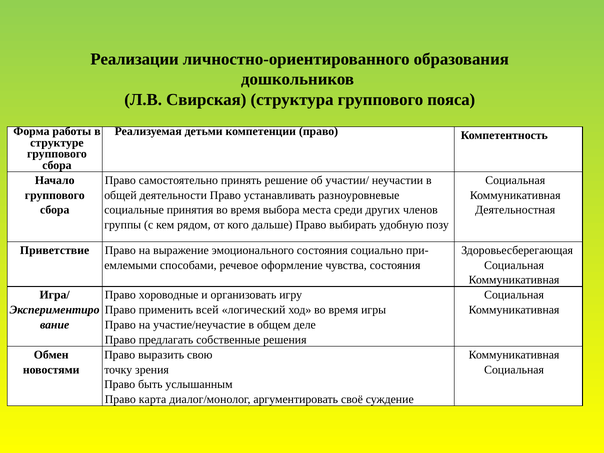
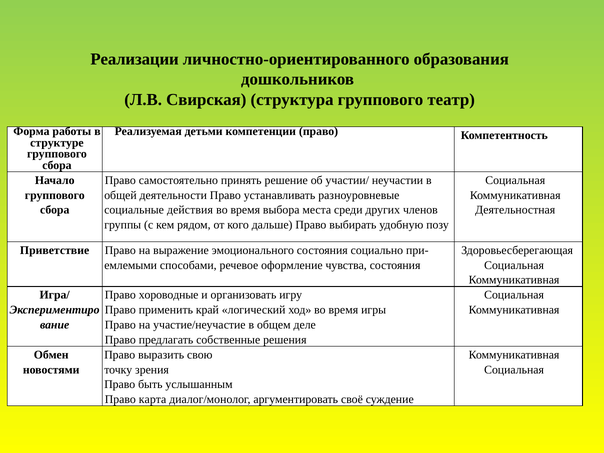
пояса: пояса -> театр (451, 99)
принятия: принятия -> действия (190, 210)
всей: всей -> край (207, 310)
